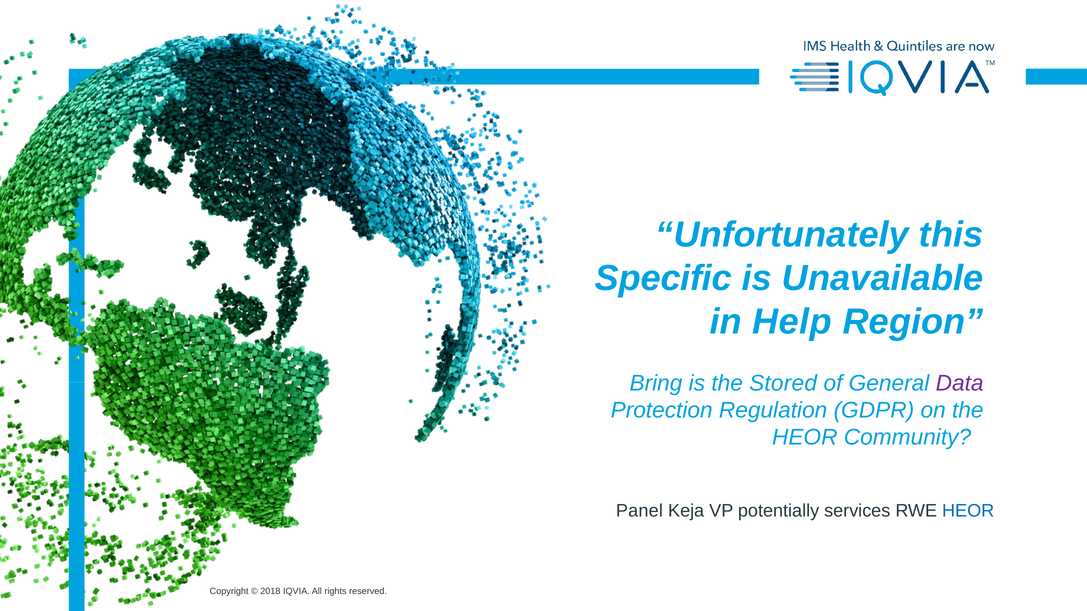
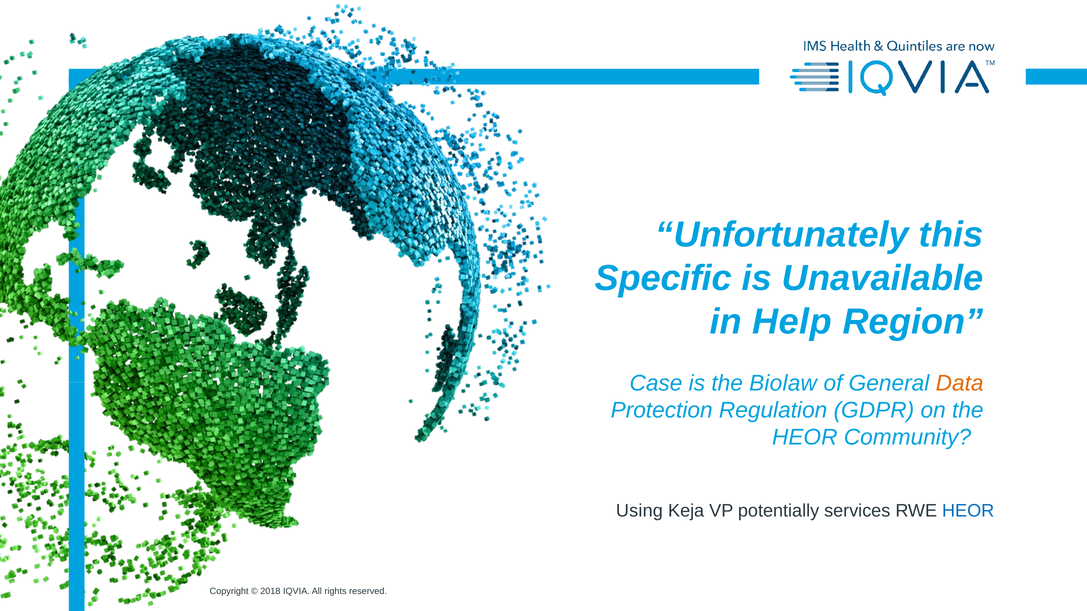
Bring: Bring -> Case (656, 383)
Stored: Stored -> Biolaw (783, 383)
Data colour: purple -> orange (960, 383)
Panel: Panel -> Using (639, 511)
